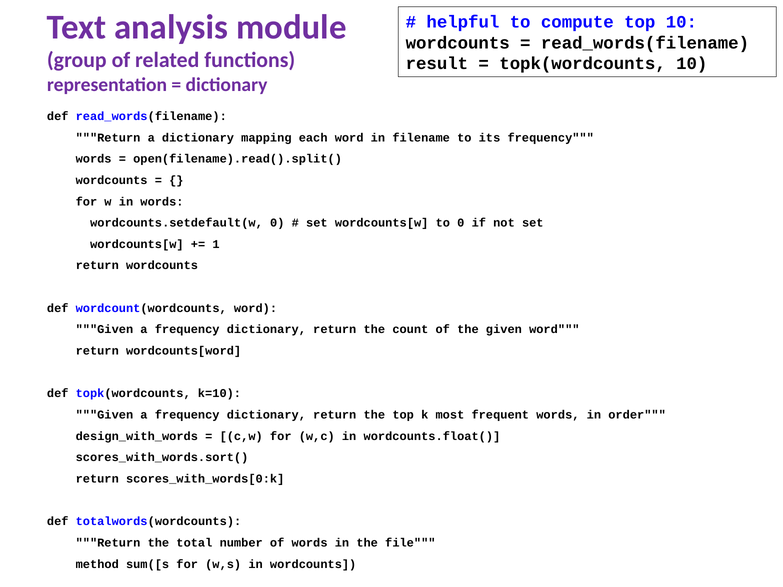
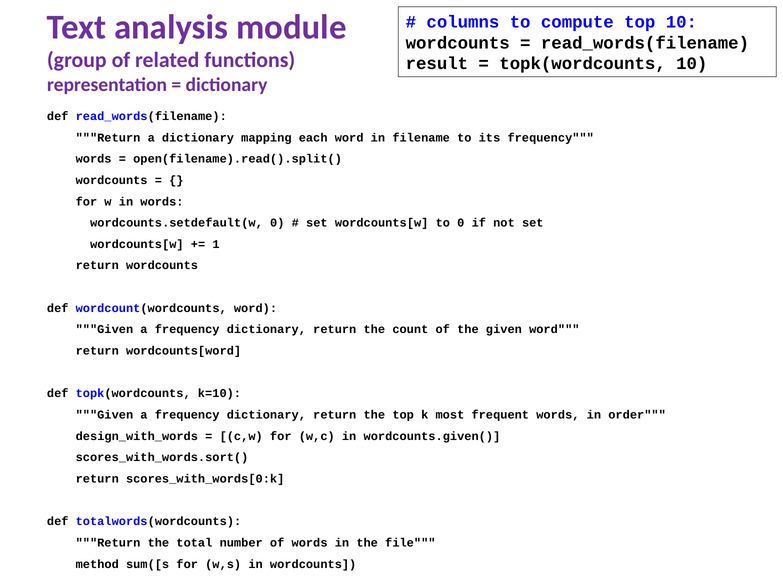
helpful: helpful -> columns (463, 22)
wordcounts.float(: wordcounts.float( -> wordcounts.given( (432, 436)
